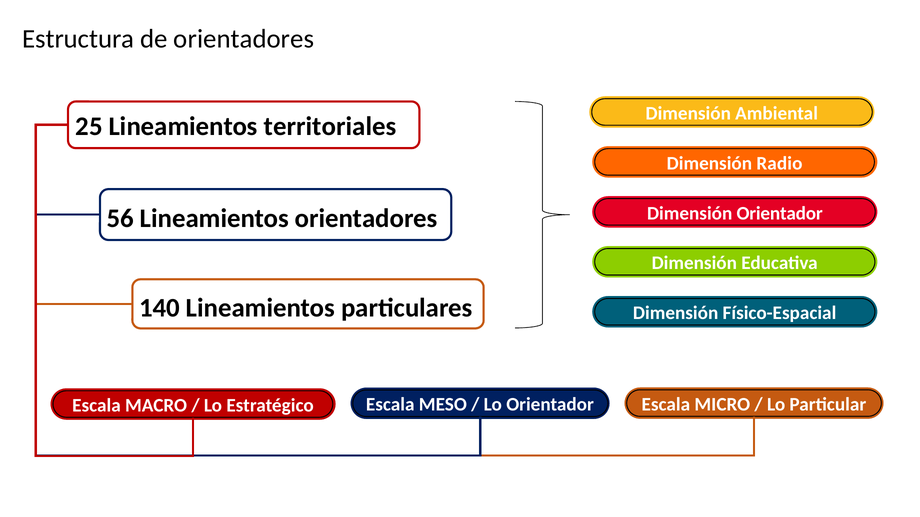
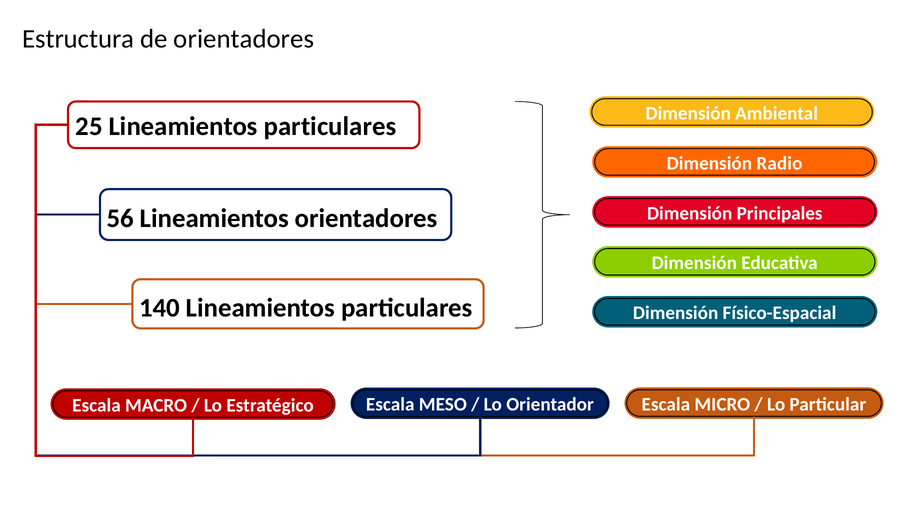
25 Lineamientos territoriales: territoriales -> particulares (330, 127)
Dimensión Orientador: Orientador -> Principales (780, 213)
